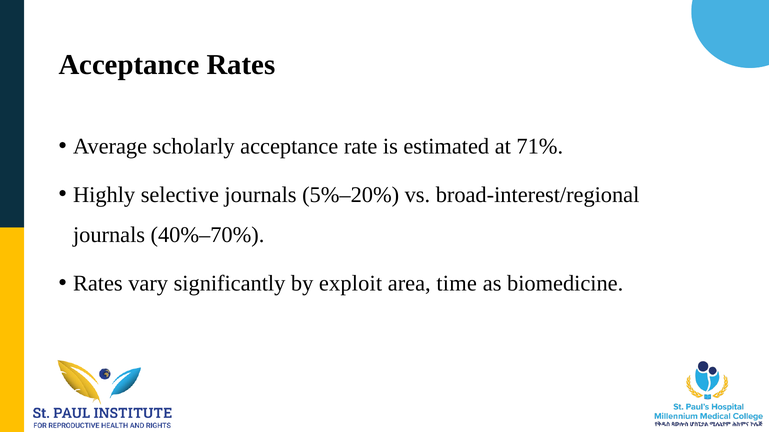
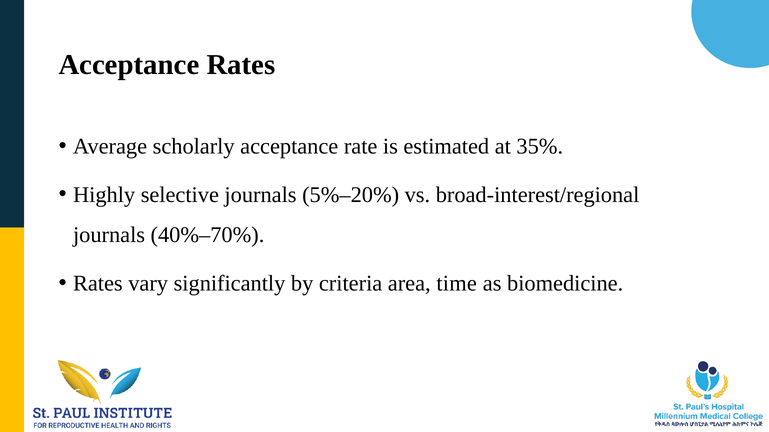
71%: 71% -> 35% (540, 147)
exploit: exploit -> criteria (351, 284)
